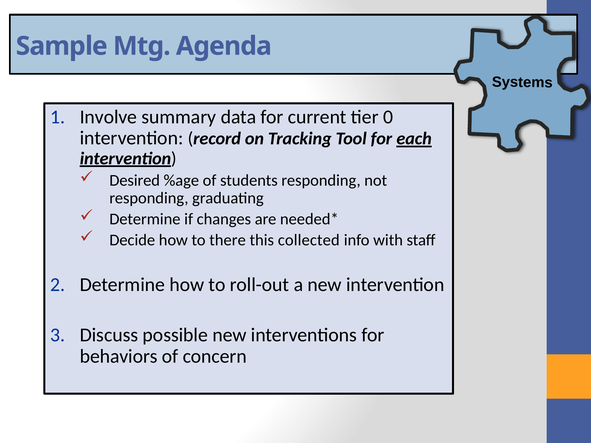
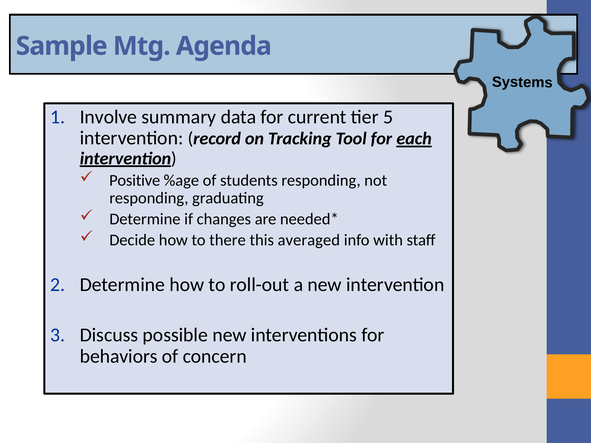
0: 0 -> 5 (388, 117)
Desired: Desired -> Positive (135, 180)
collected: collected -> averaged (309, 240)
